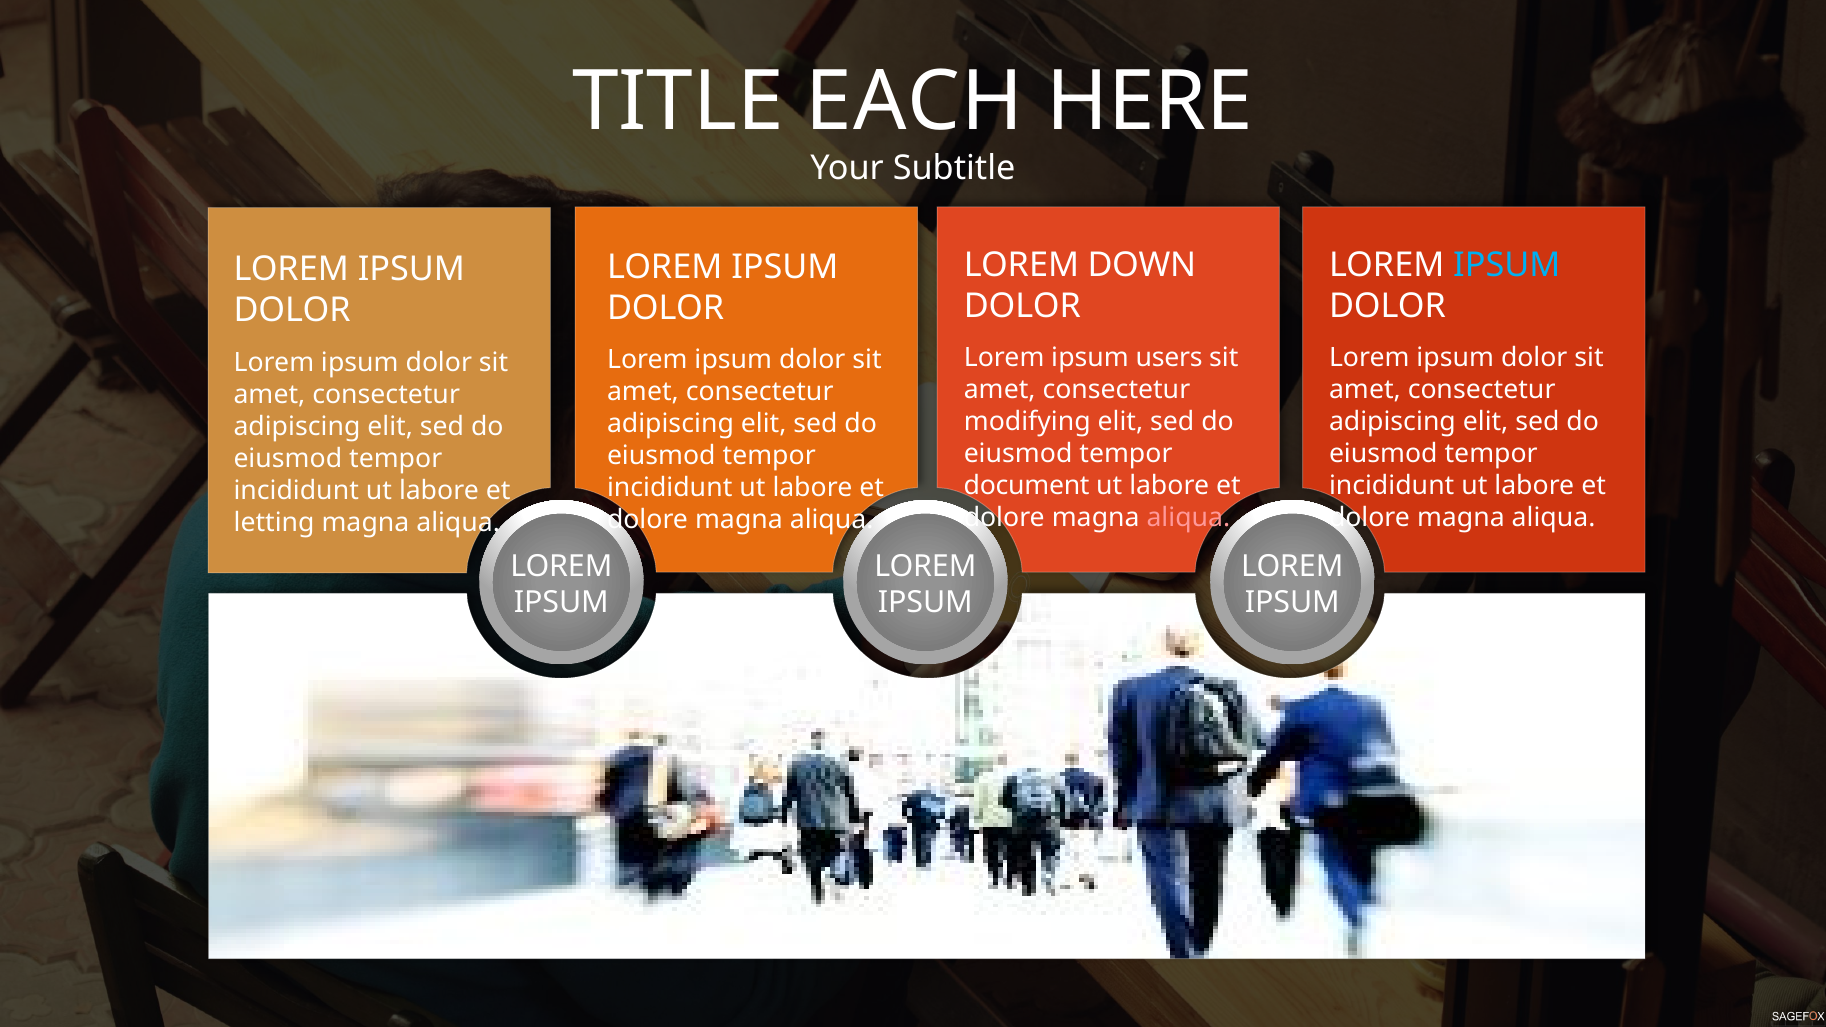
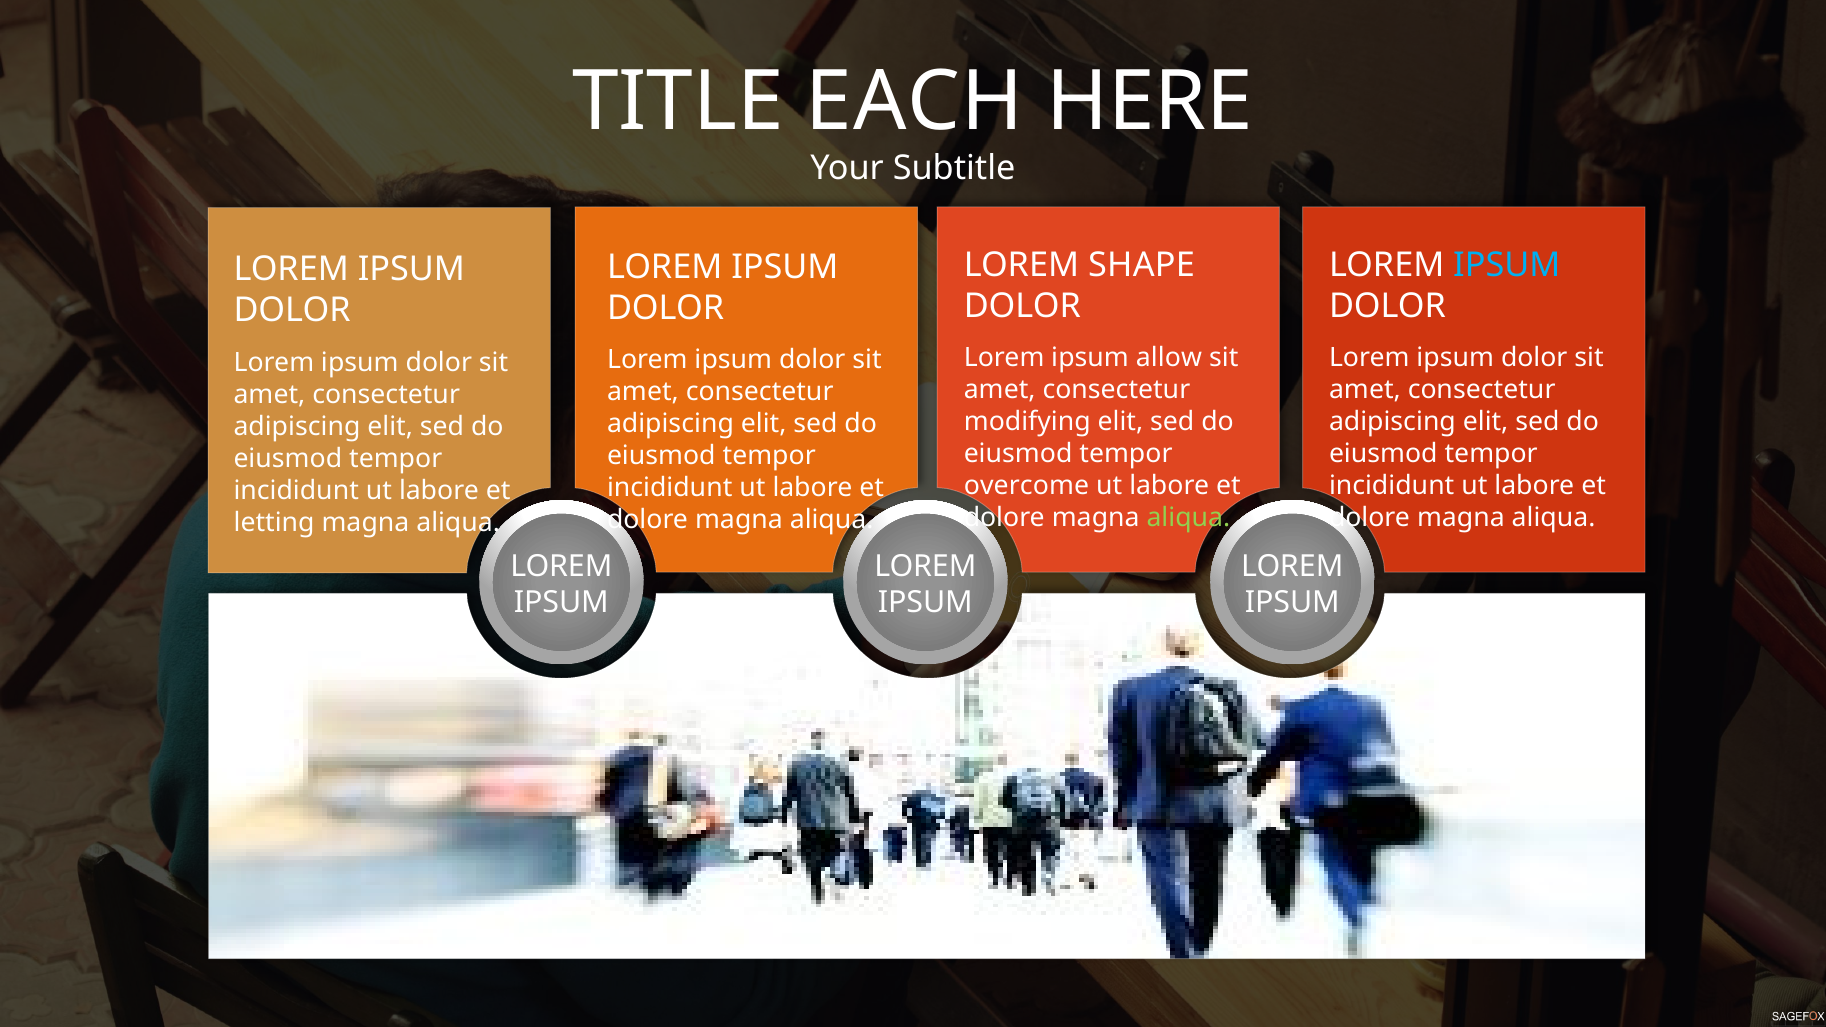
DOWN: DOWN -> SHAPE (1141, 265)
users: users -> allow (1169, 358)
document: document -> overcome (1026, 486)
aliqua colour: pink -> light green (1188, 518)
